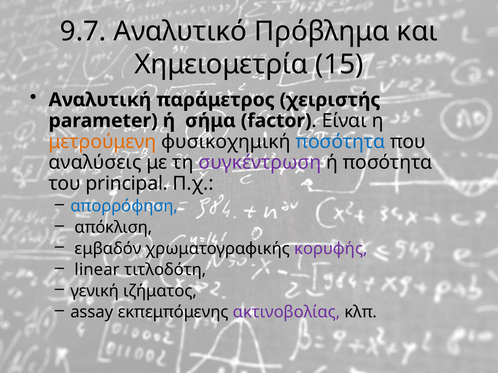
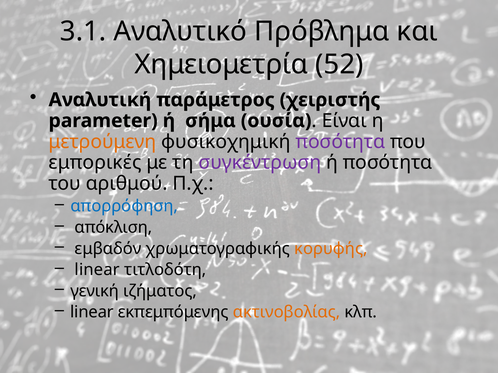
9.7: 9.7 -> 3.1 (83, 31)
15: 15 -> 52 (339, 65)
factor: factor -> ουσία (276, 121)
ποσότητα colour: blue -> purple (340, 142)
αναλύσεις: αναλύσεις -> εμπορικές (95, 163)
principal: principal -> αριθμού (127, 184)
κορυφής colour: purple -> orange (331, 249)
assay: assay -> linear (92, 313)
ακτινοβολίας colour: purple -> orange (287, 313)
